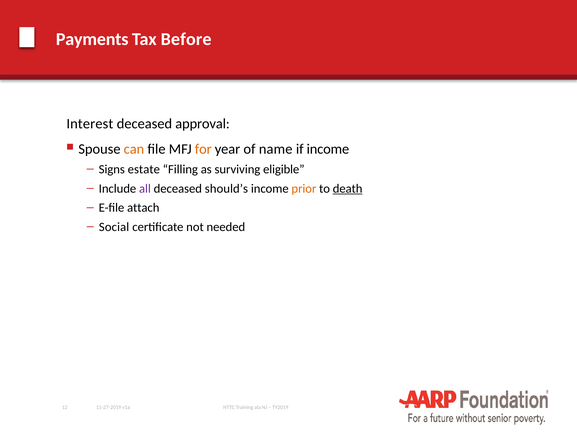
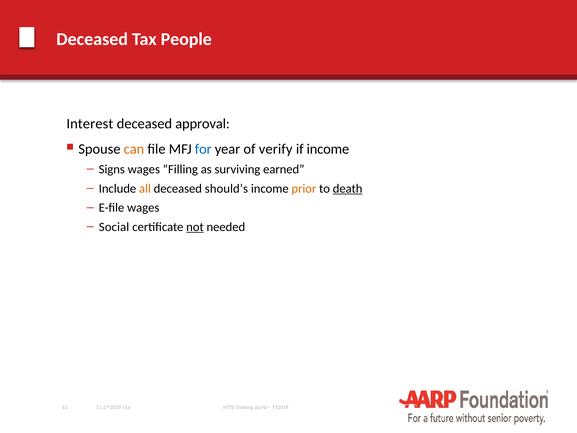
Payments: Payments -> Deceased (92, 39)
Before: Before -> People (186, 39)
for colour: orange -> blue (203, 149)
name: name -> verify (276, 149)
Signs estate: estate -> wages (144, 169)
eligible: eligible -> earned (284, 169)
all colour: purple -> orange (145, 188)
E-file attach: attach -> wages (143, 208)
not underline: none -> present (195, 227)
